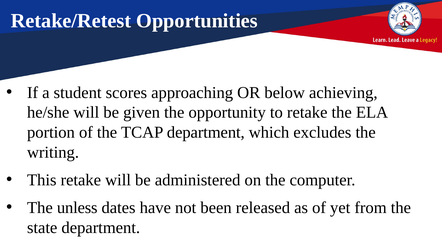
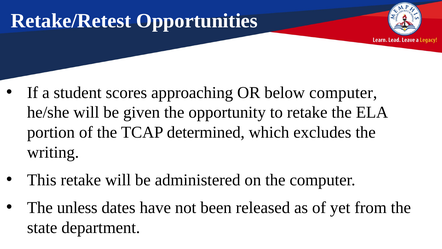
below achieving: achieving -> computer (343, 92)
TCAP department: department -> determined (206, 132)
